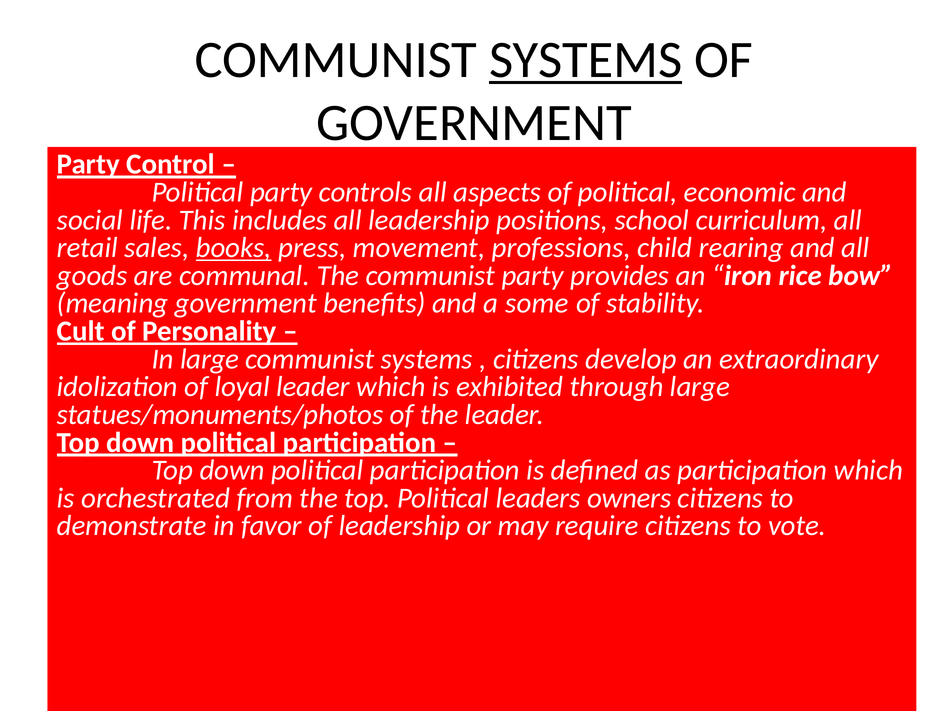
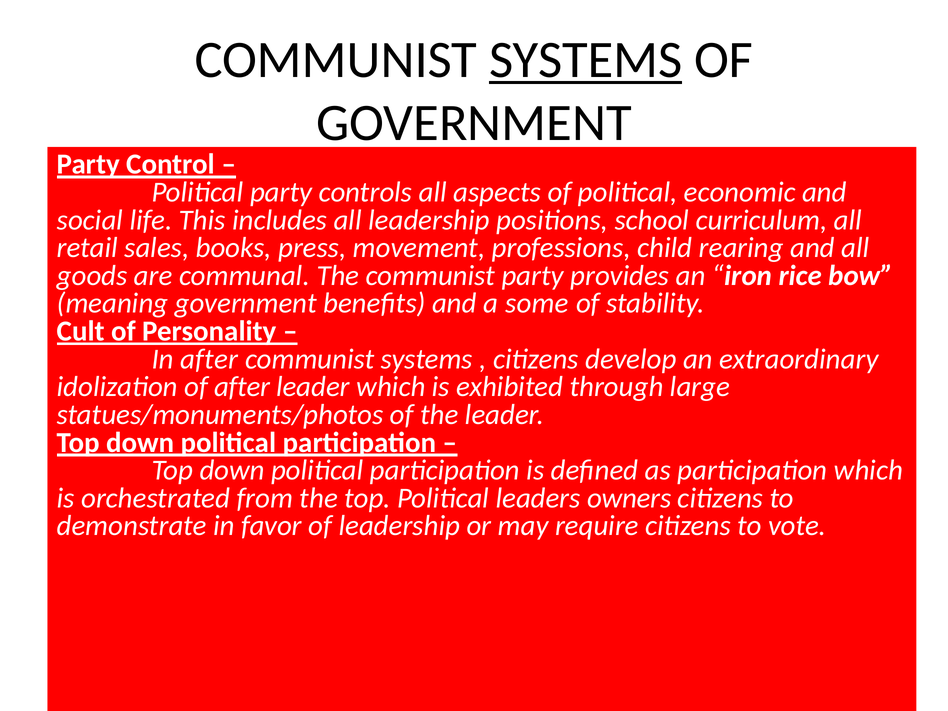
books underline: present -> none (234, 248)
In large: large -> after (209, 359)
of loyal: loyal -> after (242, 387)
